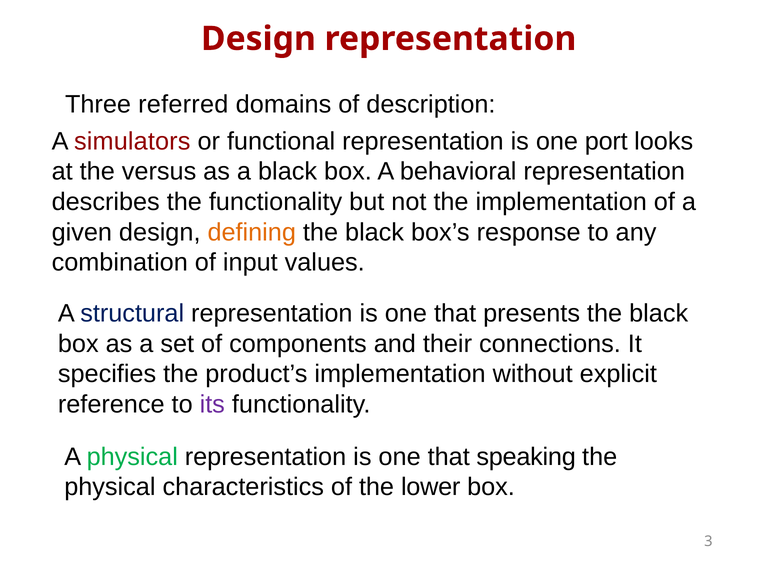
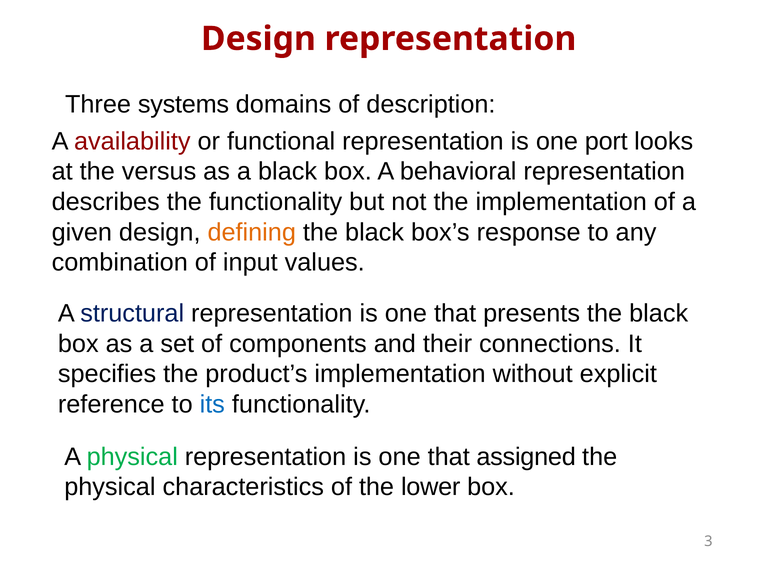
referred: referred -> systems (184, 104)
simulators: simulators -> availability (132, 141)
its colour: purple -> blue (212, 405)
speaking: speaking -> assigned (526, 457)
